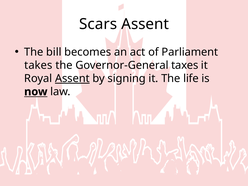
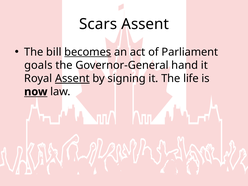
becomes underline: none -> present (88, 52)
takes: takes -> goals (38, 65)
taxes: taxes -> hand (185, 65)
